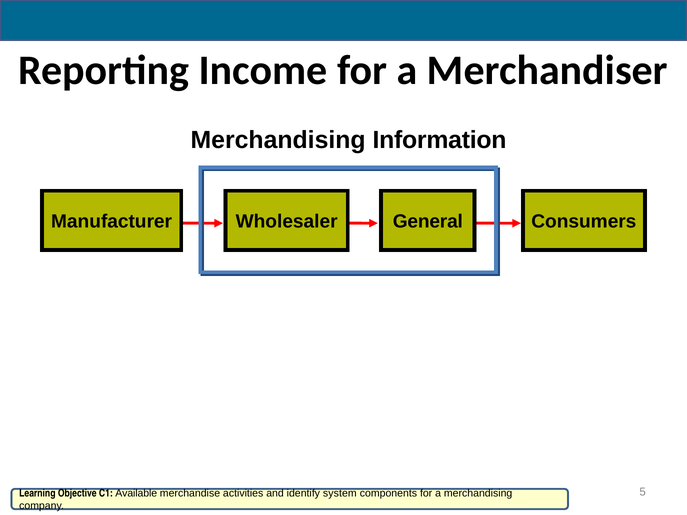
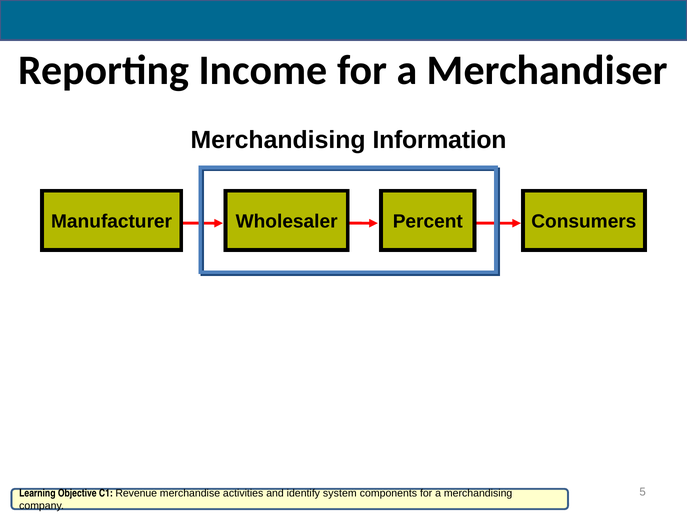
General: General -> Percent (428, 222)
Available: Available -> Revenue (136, 494)
